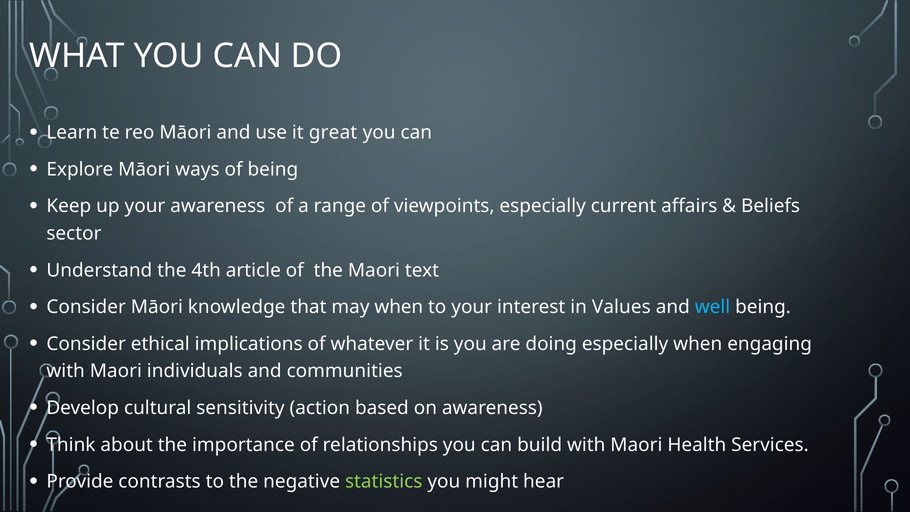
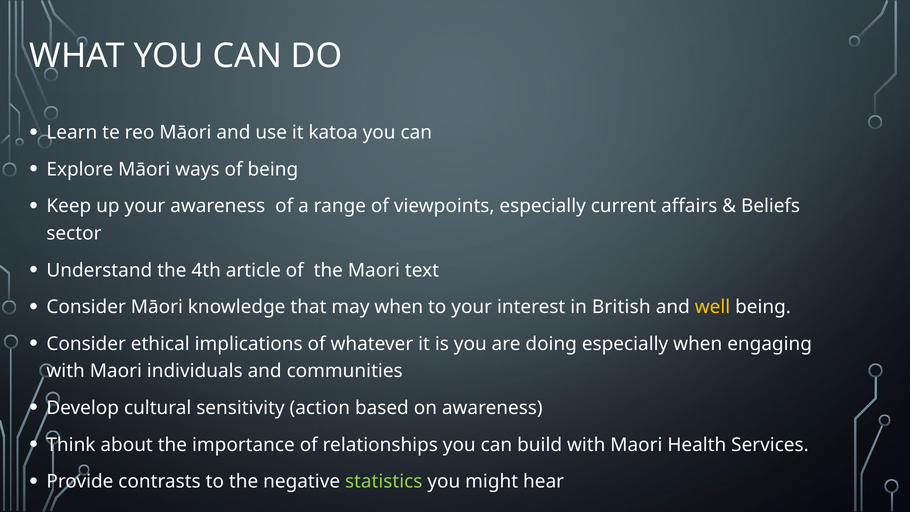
great: great -> katoa (333, 133)
Values: Values -> British (621, 307)
well colour: light blue -> yellow (712, 307)
